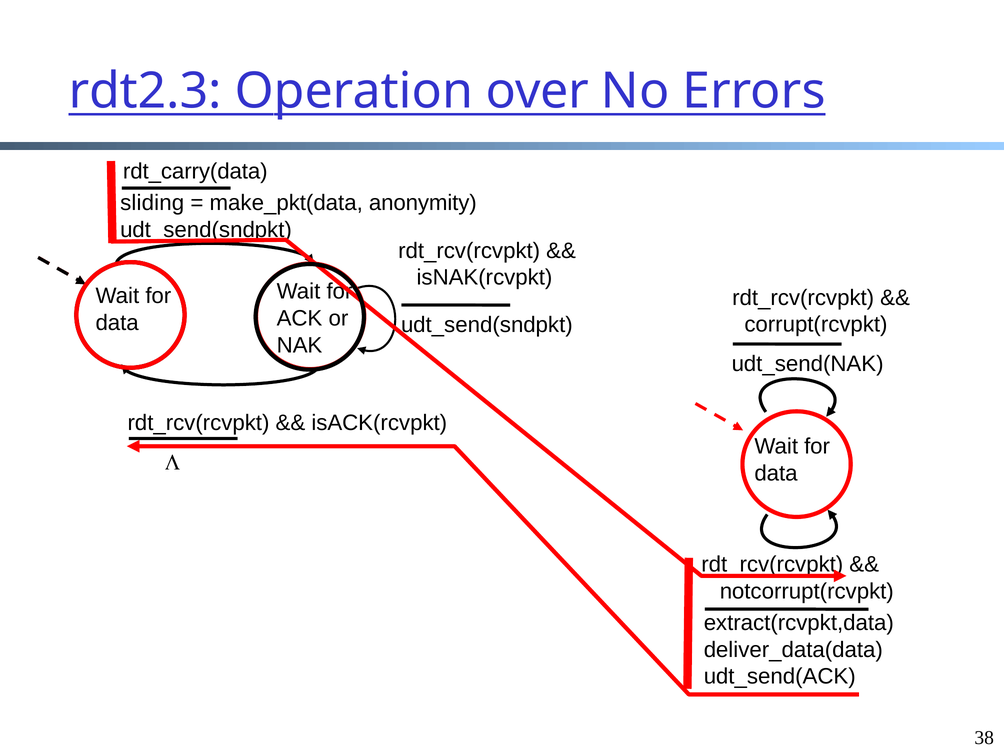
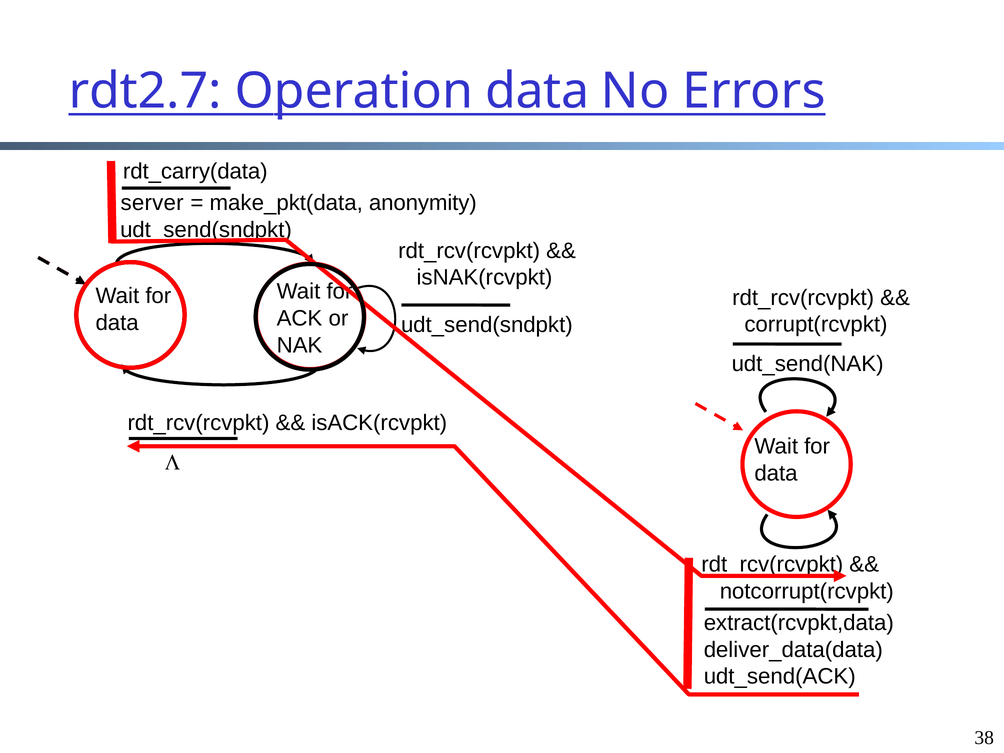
rdt2.3: rdt2.3 -> rdt2.7 (145, 91)
Operation over: over -> data (537, 91)
sliding: sliding -> server (152, 203)
